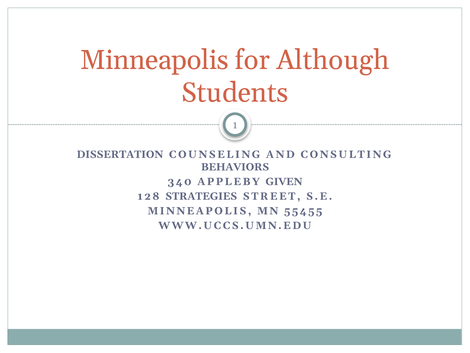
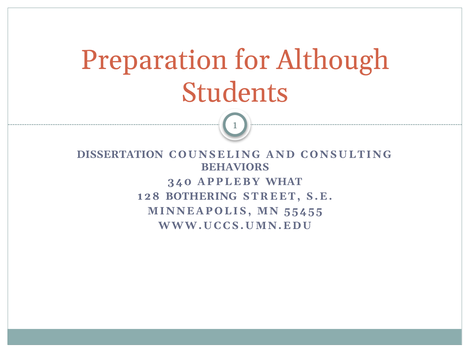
Minneapolis: Minneapolis -> Preparation (154, 60)
GIVEN: GIVEN -> WHAT (284, 181)
STRATEGIES: STRATEGIES -> BOTHERING (201, 196)
